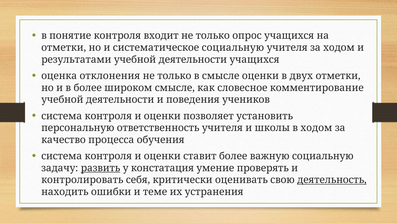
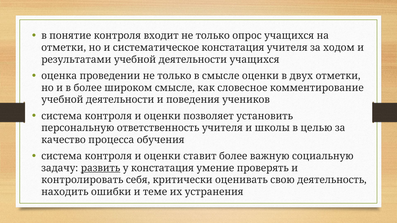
систематическое социальную: социальную -> констатация (233, 48)
отклонения: отклонения -> проведении (110, 76)
в хoдом: хoдом -> целью (316, 128)
деятельность underline: present -> none (332, 180)
